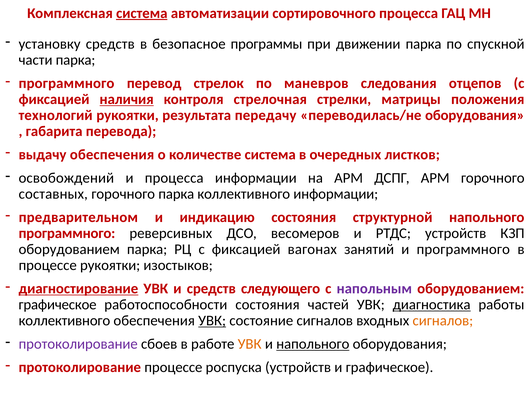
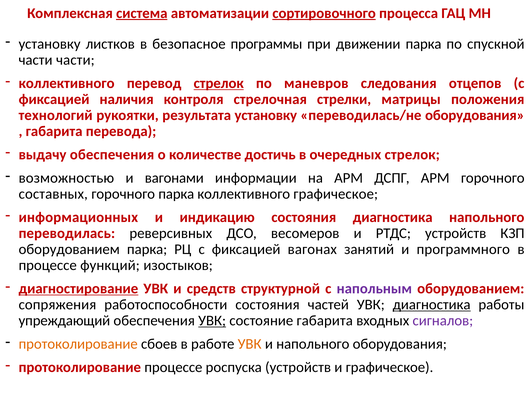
сортировочного underline: none -> present (324, 13)
установку средств: средств -> листков (110, 44)
части парка: парка -> части (75, 60)
программного: программного -> коллективного (67, 83)
стрелок underline: none -> present (219, 83)
наличия underline: present -> none (127, 99)
результата передачу: передачу -> установку (266, 115)
количестве система: система -> достичь (270, 154)
очередных листков: листков -> стрелок (412, 154)
освобождений: освобождений -> возможностью (66, 178)
и процесса: процесса -> вагонами (174, 178)
коллективного информации: информации -> графическое (336, 194)
предварительном: предварительном -> информационных (78, 217)
состояния структурной: структурной -> диагностика (393, 217)
программного: программного -> переводилась (67, 233)
процессе рукоятки: рукоятки -> функций (110, 265)
следующего: следующего -> структурной (281, 288)
графическое: графическое -> сопряжения (57, 304)
коллективного: коллективного -> упреждающий (64, 320)
состояние сигналов: сигналов -> габарита (325, 320)
сигналов colour: orange -> purple (443, 320)
протоколирование colour: purple -> orange (78, 343)
напольного underline: present -> none (313, 343)
